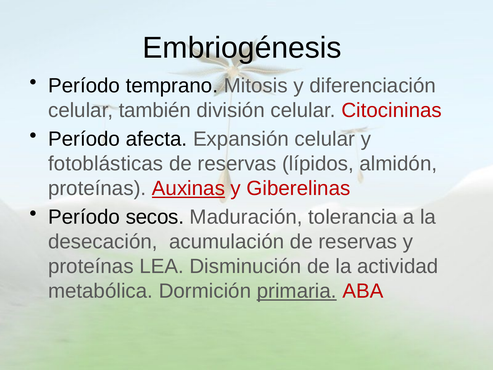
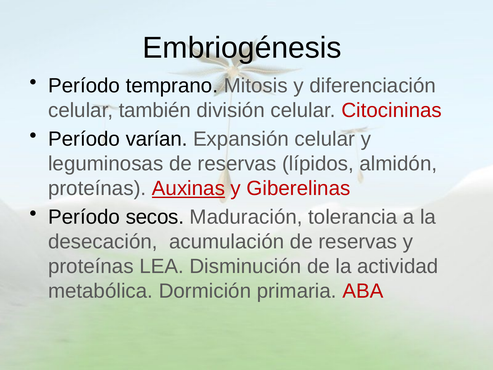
afecta: afecta -> varían (157, 139)
fotoblásticas: fotoblásticas -> leguminosas (106, 164)
primaria underline: present -> none (297, 291)
